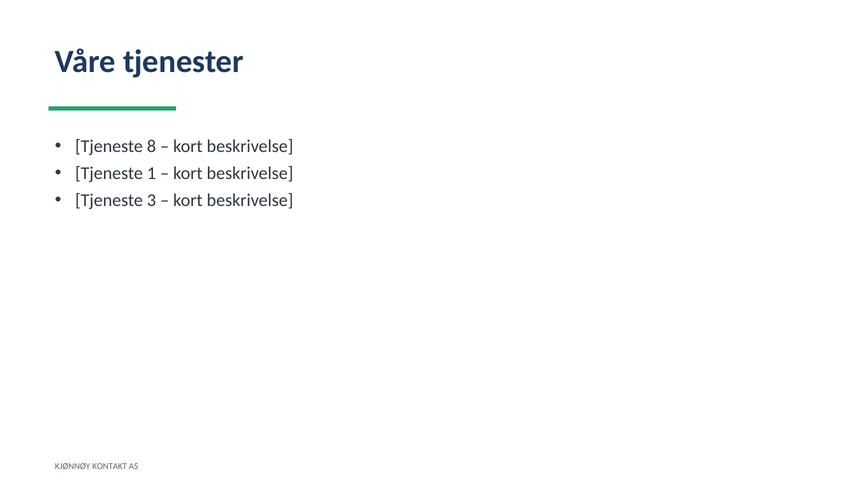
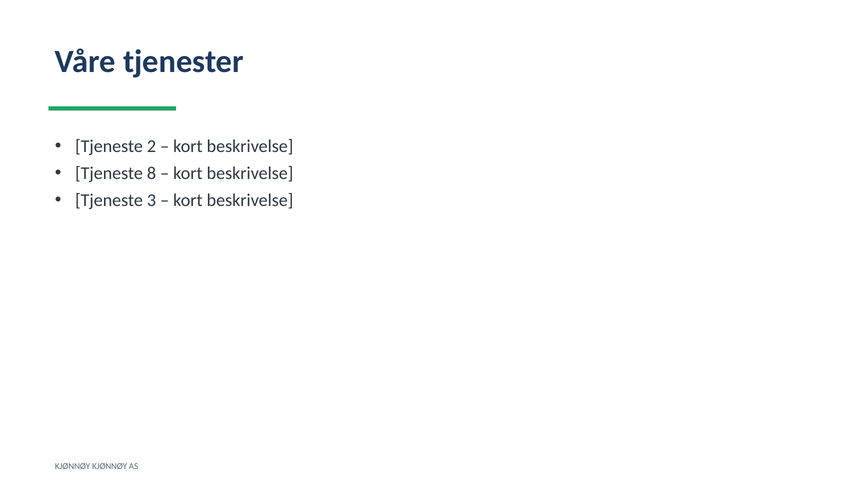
8: 8 -> 2 (151, 146)
1: 1 -> 8 (151, 173)
KJØNNØY KONTAKT: KONTAKT -> KJØNNØY (110, 466)
